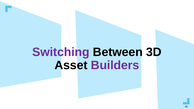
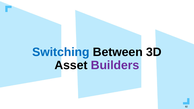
Switching colour: purple -> blue (61, 52)
